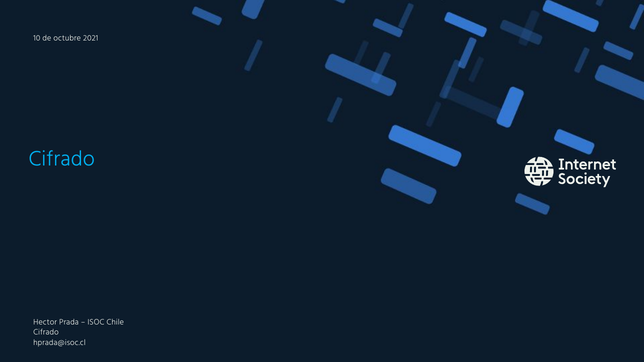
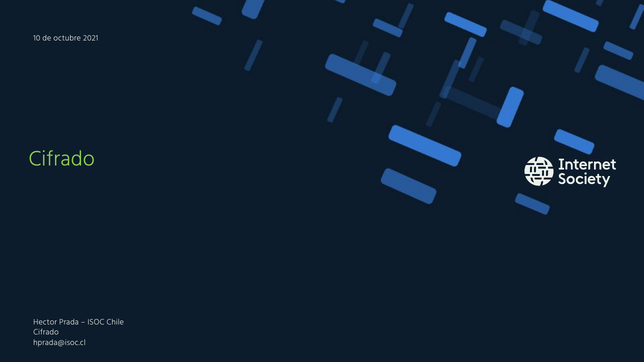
Cifrado colour: light blue -> light green (62, 159)
